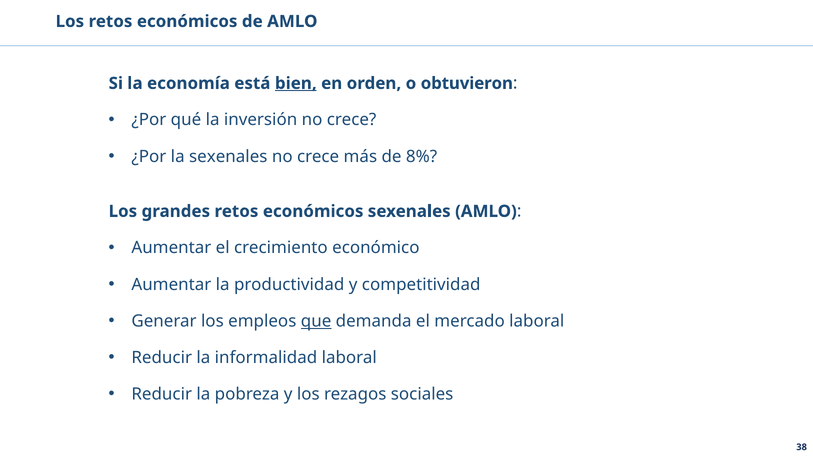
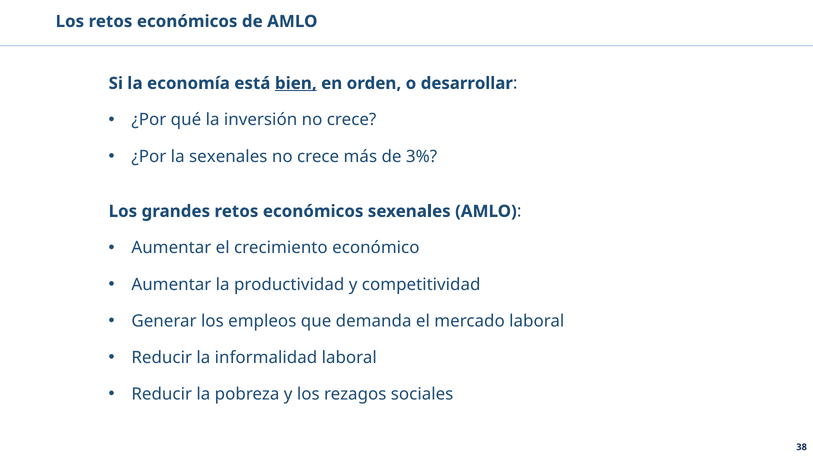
obtuvieron: obtuvieron -> desarrollar (467, 83)
8%: 8% -> 3% (422, 157)
que underline: present -> none (316, 321)
